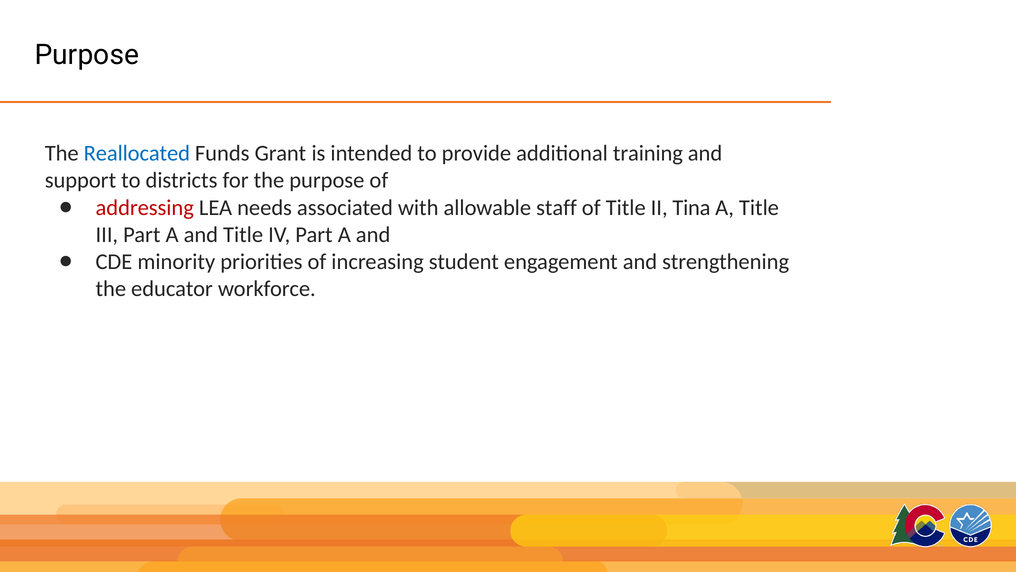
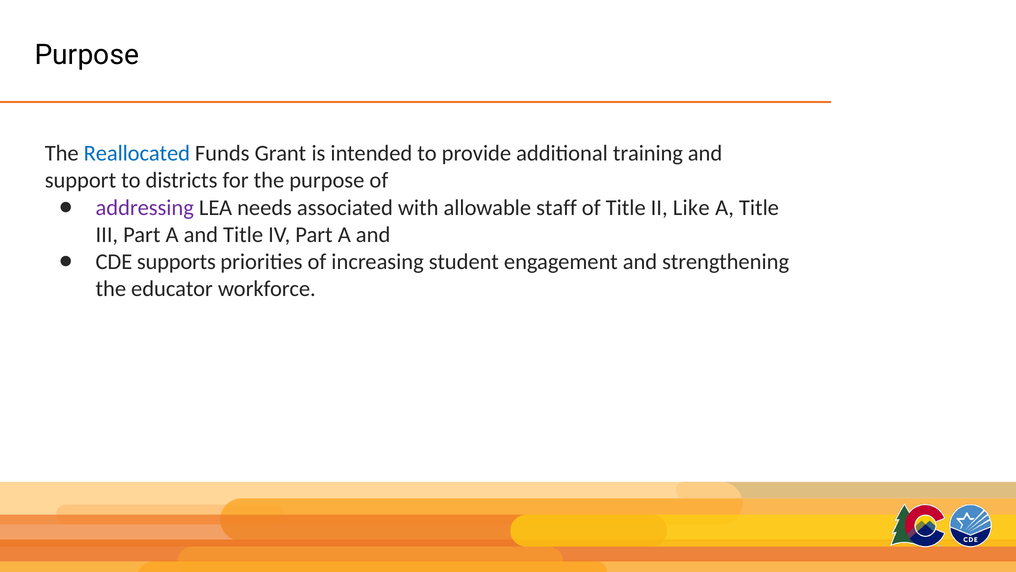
addressing colour: red -> purple (145, 207)
Tina: Tina -> Like (691, 207)
minority: minority -> supports (176, 262)
